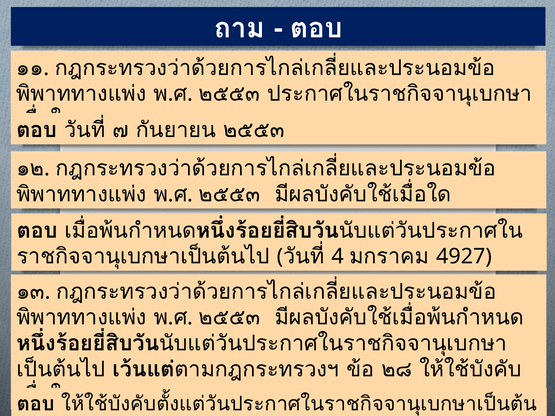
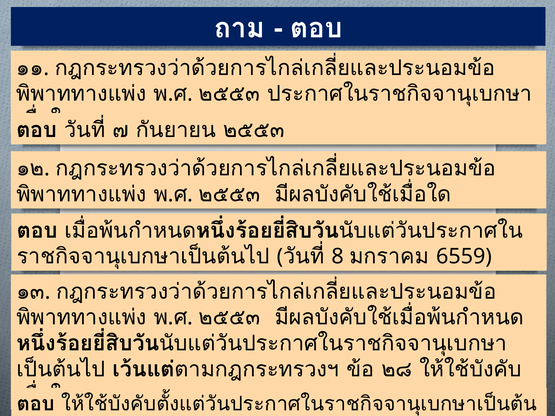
4: 4 -> 8 (338, 257)
4927: 4927 -> 6559 (464, 257)
